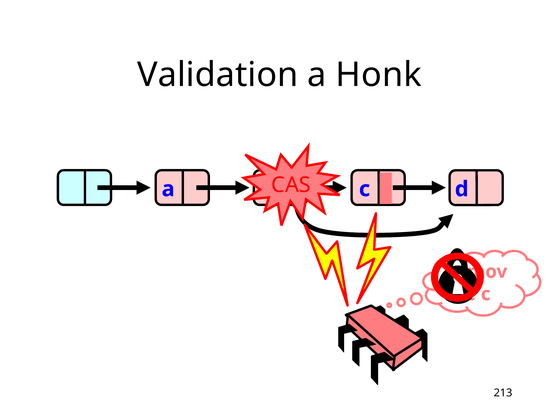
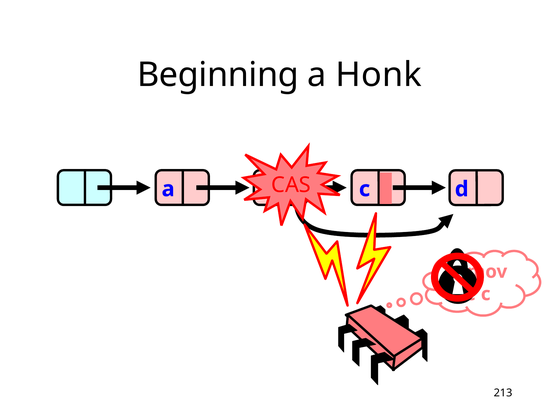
Validation: Validation -> Beginning (218, 75)
